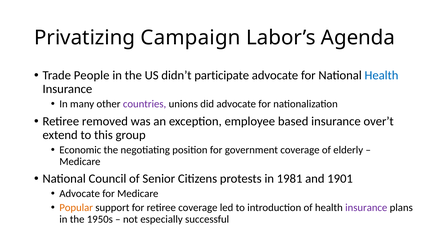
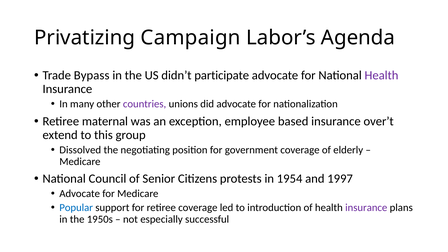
People: People -> Bypass (92, 76)
Health colour: blue -> purple (382, 76)
removed: removed -> maternal (105, 121)
Economic: Economic -> Dissolved (80, 150)
1981: 1981 -> 1954 (290, 179)
1901: 1901 -> 1997 (340, 179)
Popular colour: orange -> blue (76, 208)
